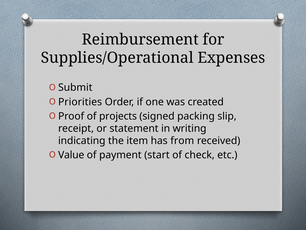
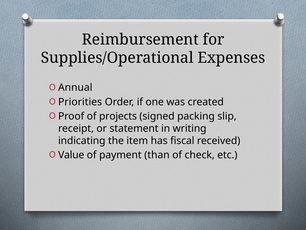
Submit: Submit -> Annual (75, 87)
from: from -> fiscal (182, 140)
start: start -> than (157, 155)
